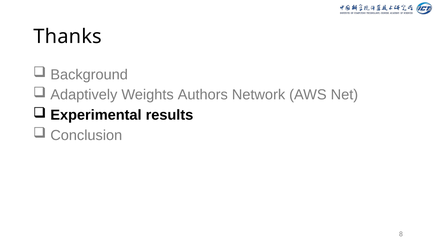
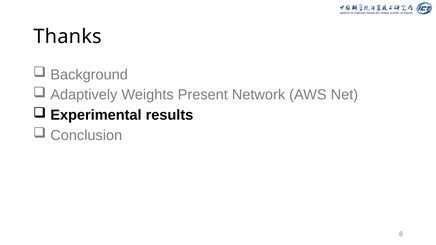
Authors: Authors -> Present (203, 95)
